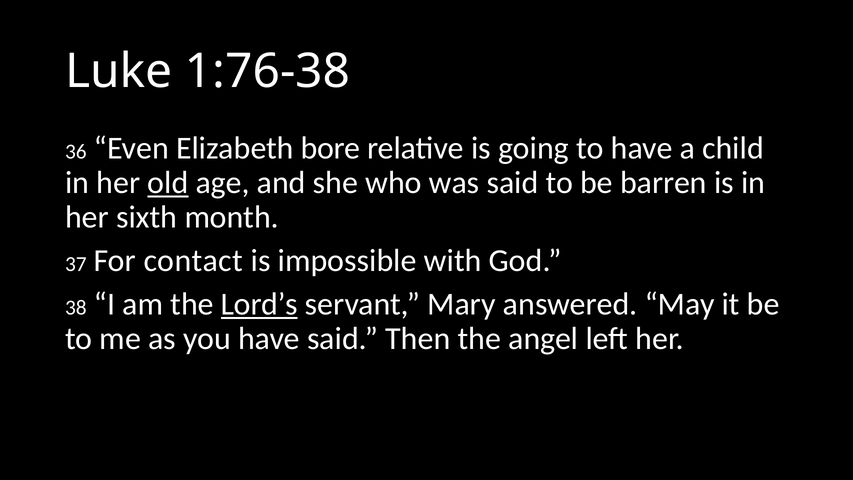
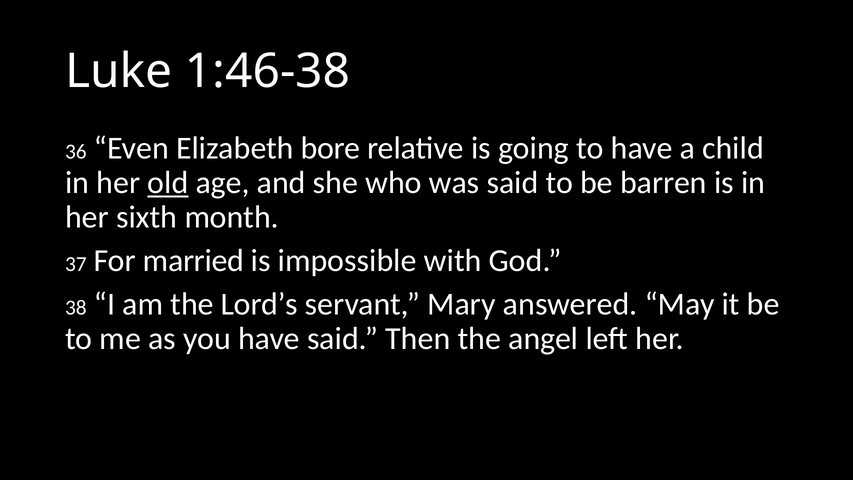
1:76-38: 1:76-38 -> 1:46-38 (268, 72)
contact: contact -> married (194, 261)
Lord’s underline: present -> none (259, 304)
